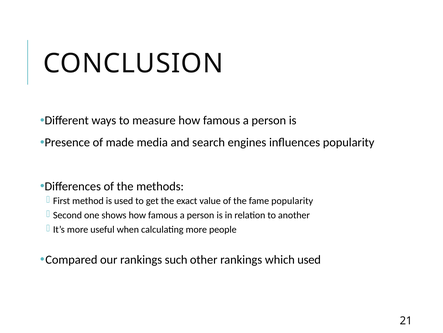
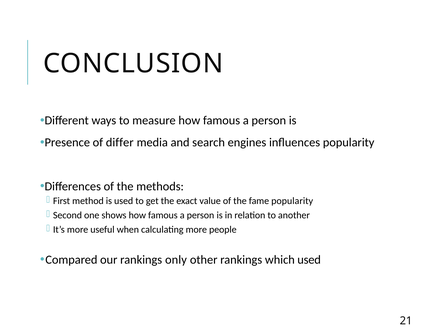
made: made -> differ (120, 142)
such: such -> only (176, 259)
